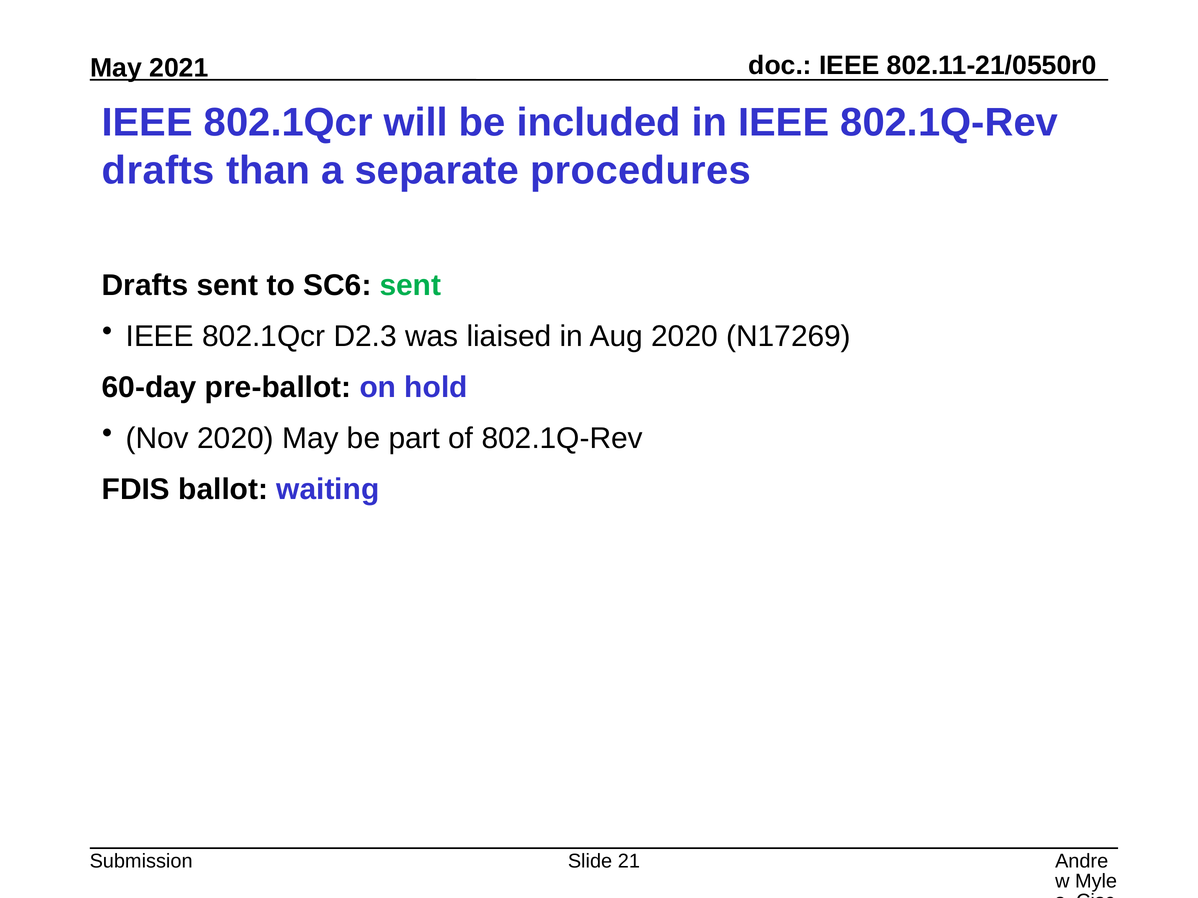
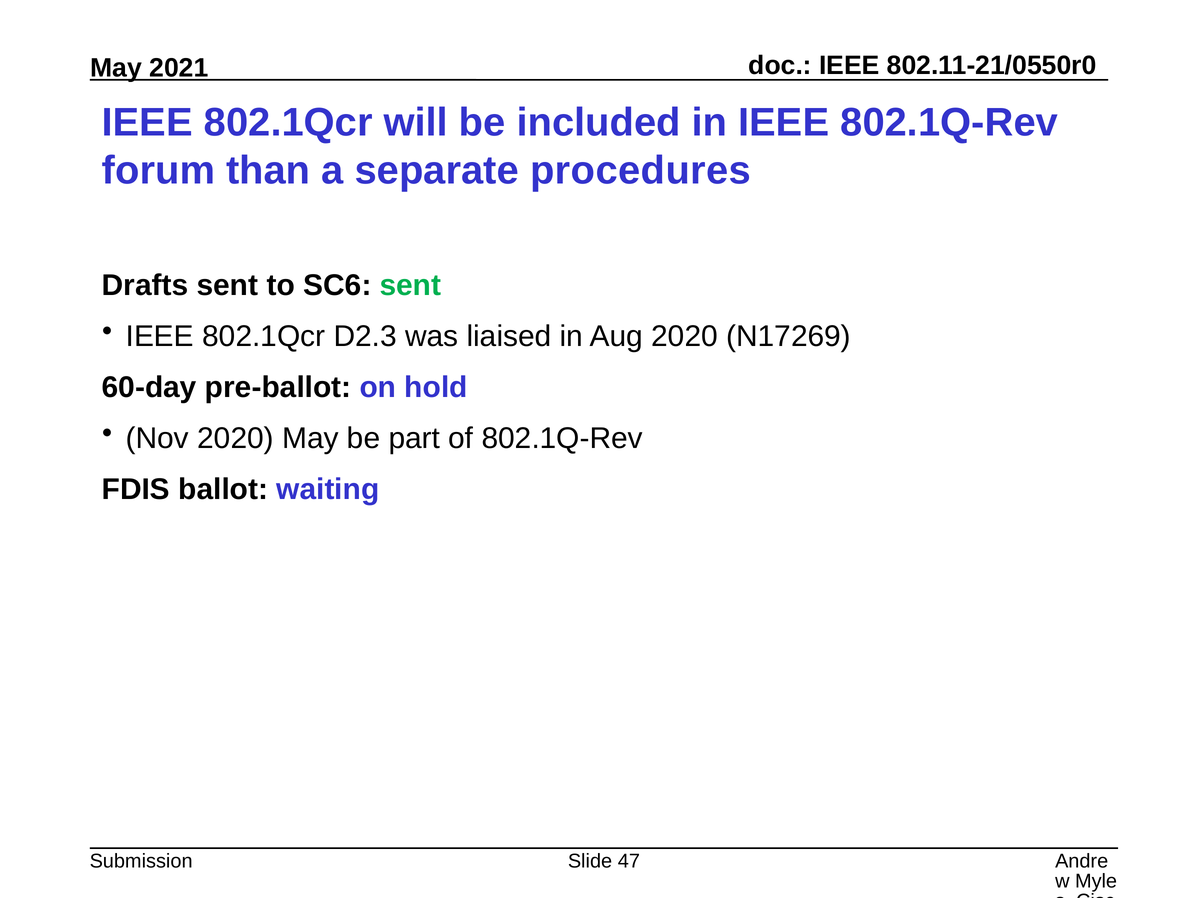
drafts: drafts -> forum (158, 171)
21: 21 -> 47 (629, 862)
